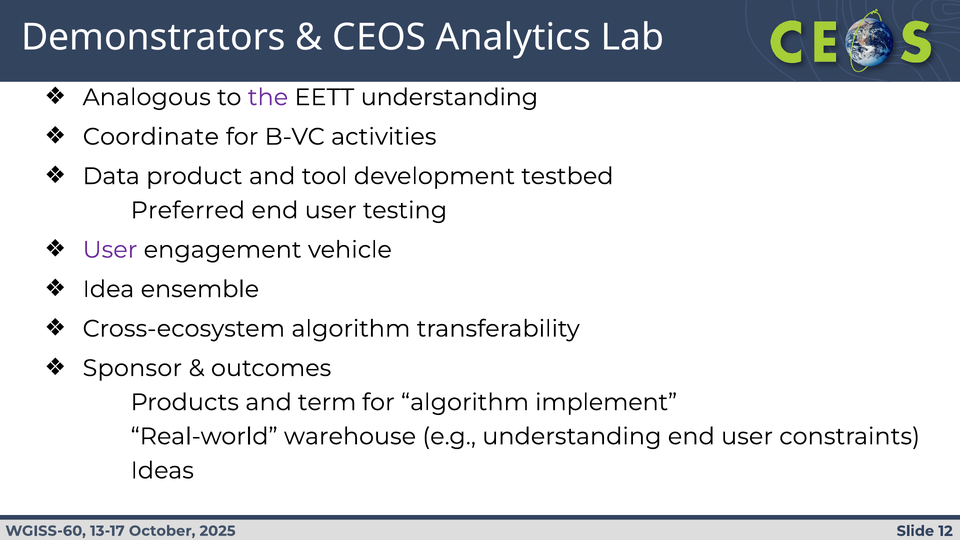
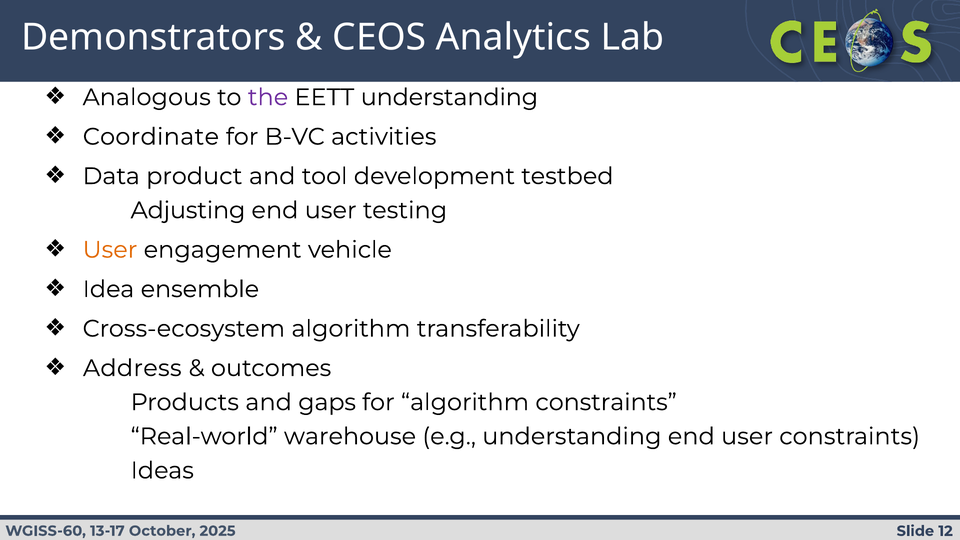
Preferred: Preferred -> Adjusting (188, 210)
User colour: purple -> orange (110, 250)
Sponsor: Sponsor -> Address (132, 368)
term: term -> gaps (327, 402)
algorithm implement: implement -> constraints (606, 402)
